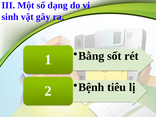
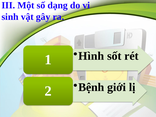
Bằng: Bằng -> Hình (91, 56)
tiêu: tiêu -> giới (117, 87)
